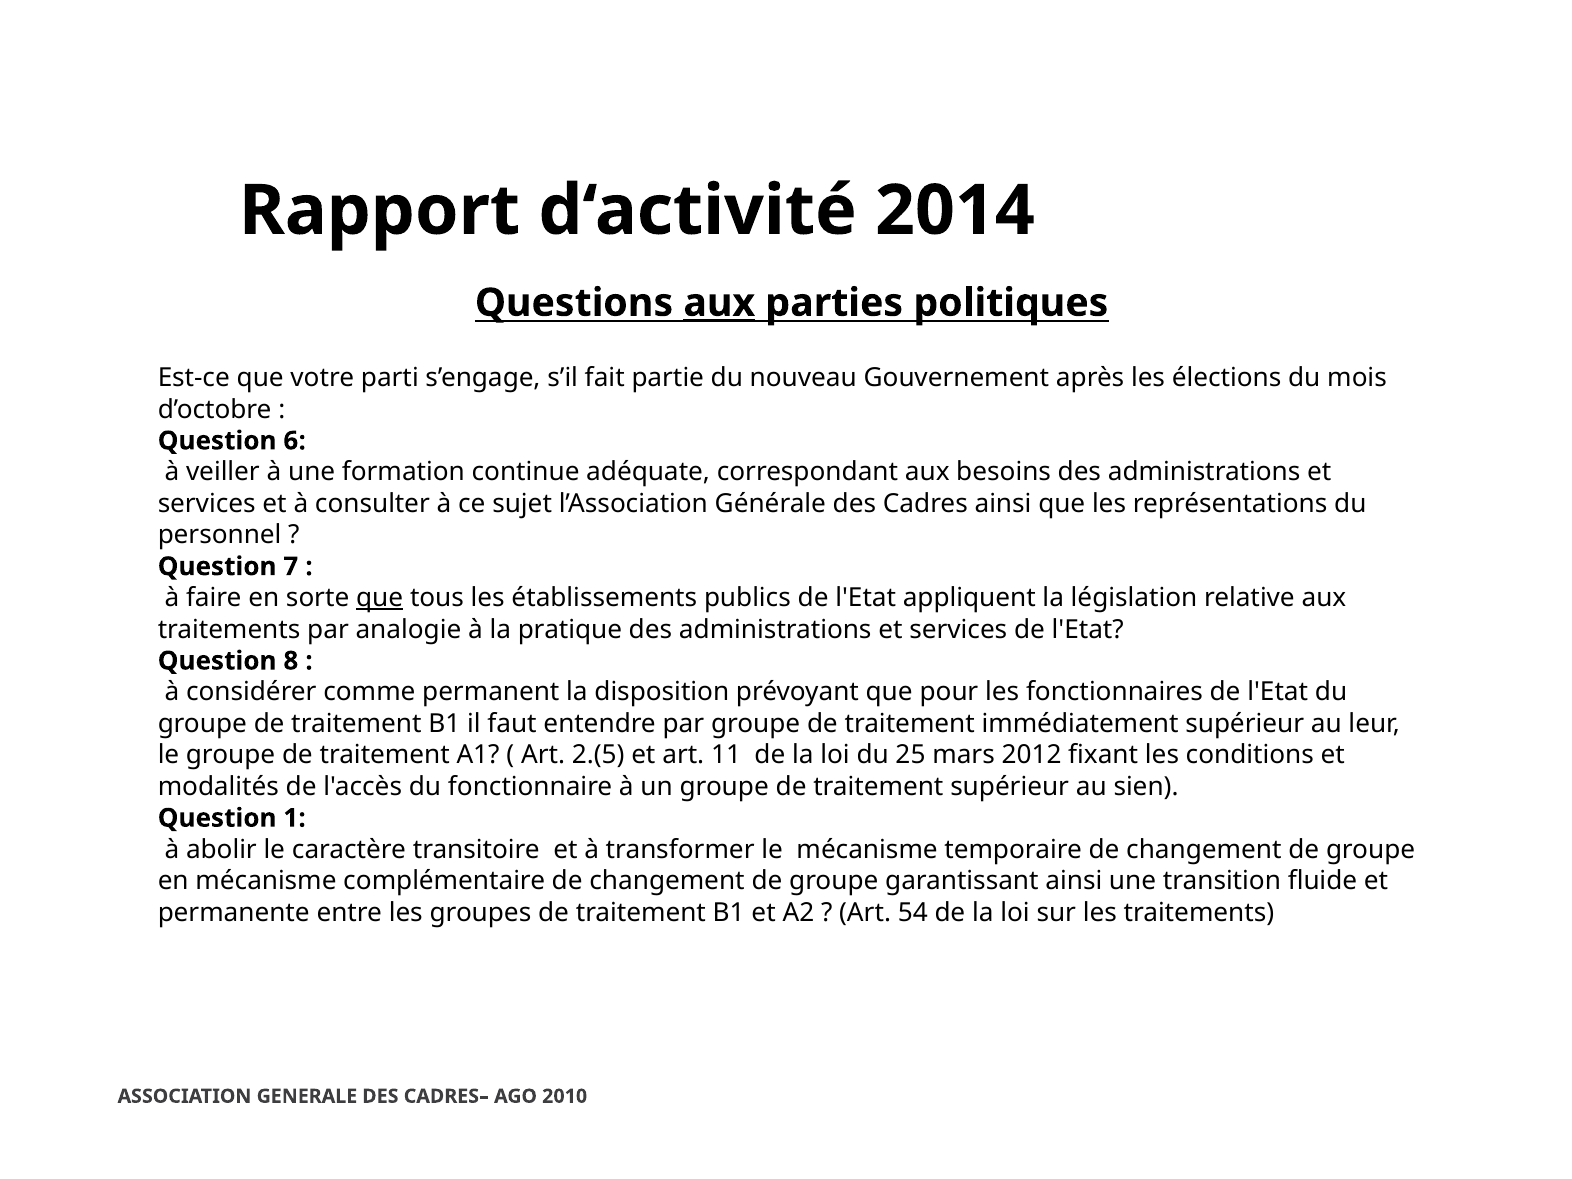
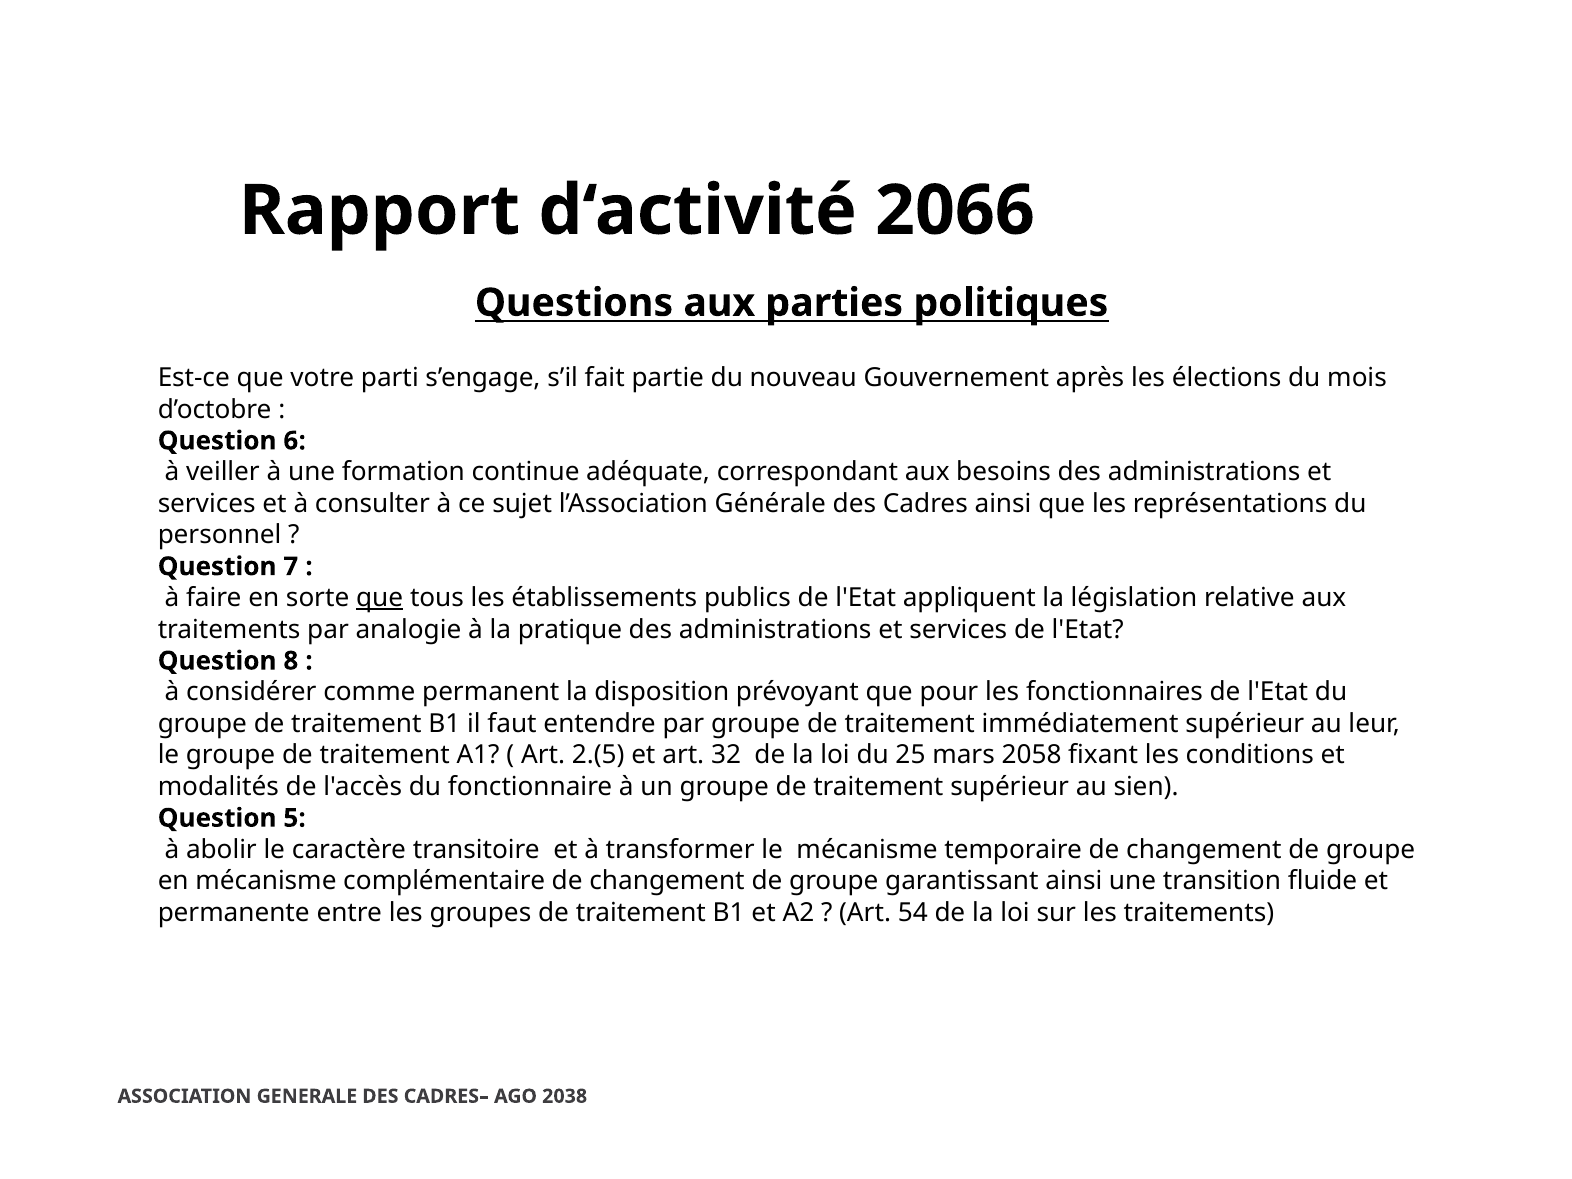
2014: 2014 -> 2066 (955, 211)
aux underline: present -> none (719, 303)
11: 11 -> 32 (726, 755)
2012: 2012 -> 2058 (1032, 755)
1: 1 -> 5 (295, 818)
2010: 2010 -> 2038 (565, 1096)
